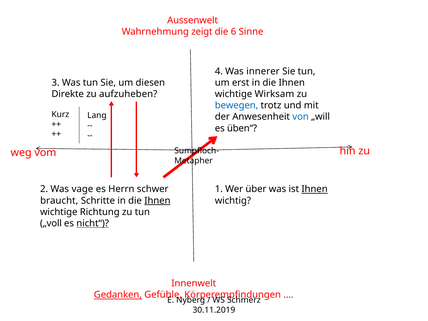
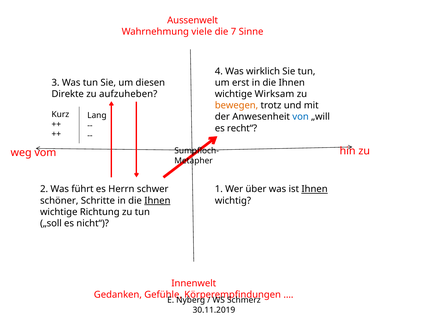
zeigt: zeigt -> viele (202, 32)
6: 6 -> 7 (234, 32)
innerer: innerer -> wirklich (263, 71)
bewegen colour: blue -> orange (237, 105)
üben“: üben“ -> recht“ (242, 128)
vage: vage -> führt (82, 189)
braucht: braucht -> schöner (59, 201)
„voll: „voll -> „soll (51, 223)
nicht“ underline: present -> none (93, 223)
Gedanken underline: present -> none (118, 295)
